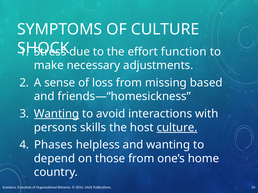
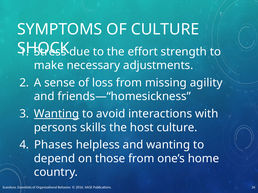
function: function -> strength (184, 52)
based: based -> agility (206, 83)
culture underline: present -> none (177, 128)
